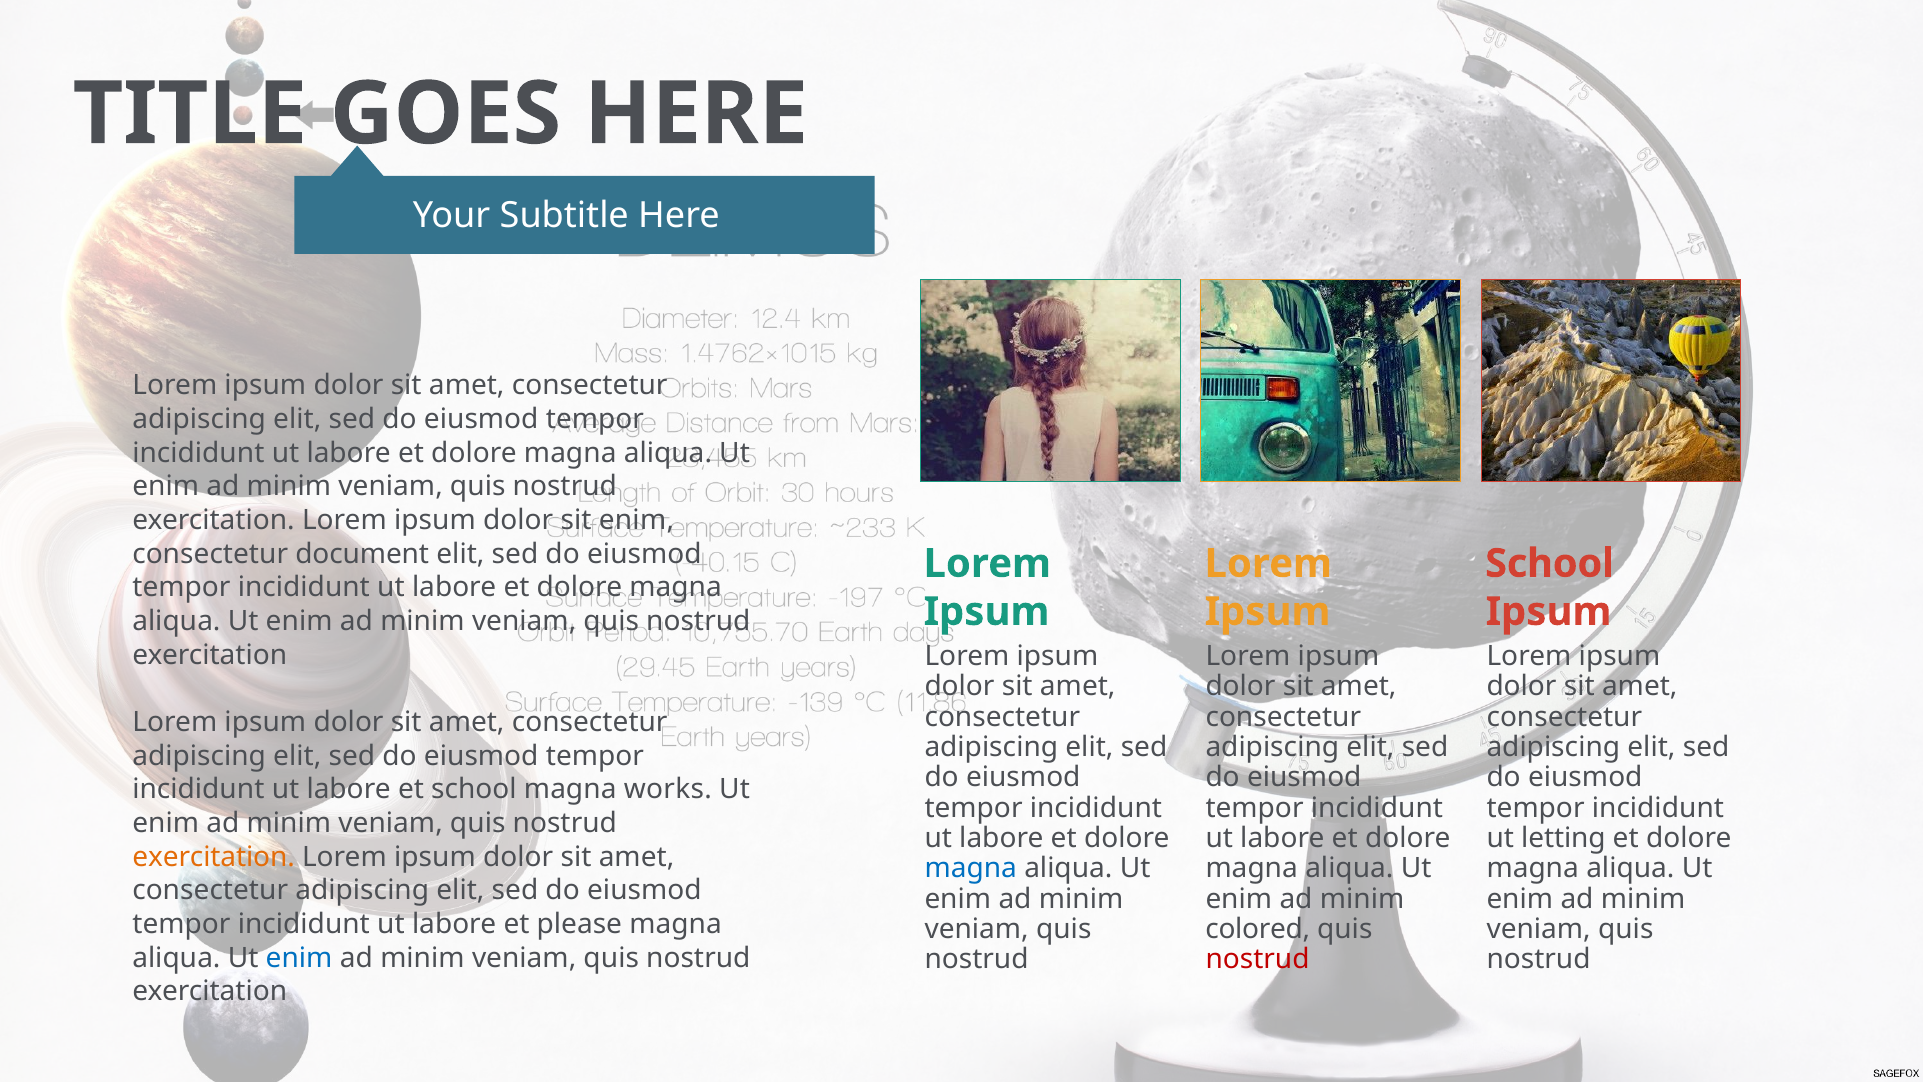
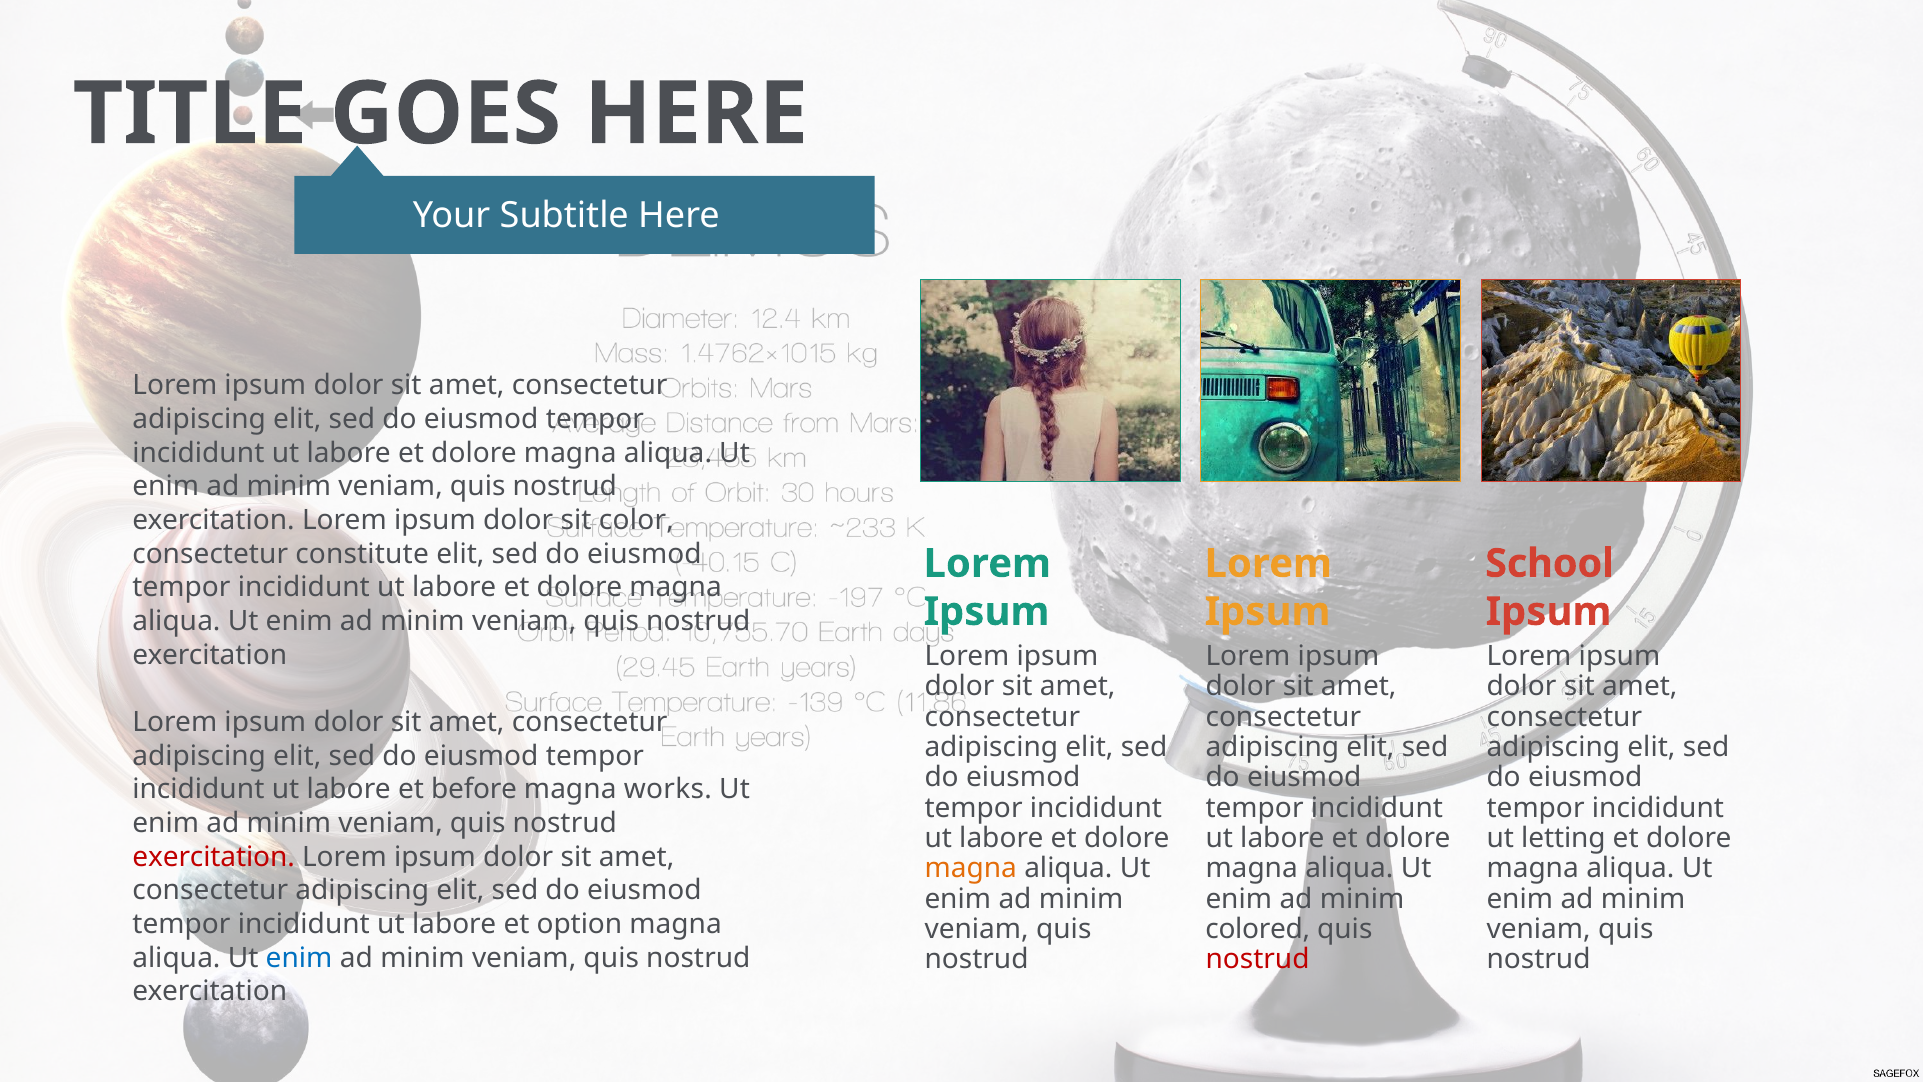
sit enim: enim -> color (636, 520)
document: document -> constitute (362, 554)
et school: school -> before (474, 789)
exercitation colour: orange -> red (214, 857)
magna colour: blue -> orange (971, 868)
please: please -> option (579, 924)
